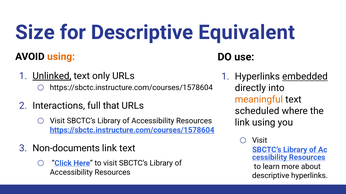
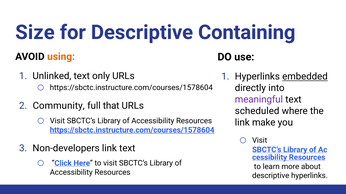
Equivalent: Equivalent -> Containing (247, 33)
Unlinked underline: present -> none (52, 76)
meaningful colour: orange -> purple (259, 100)
Interactions: Interactions -> Community (59, 106)
link using: using -> make (264, 123)
Non-documents: Non-documents -> Non-developers (66, 149)
